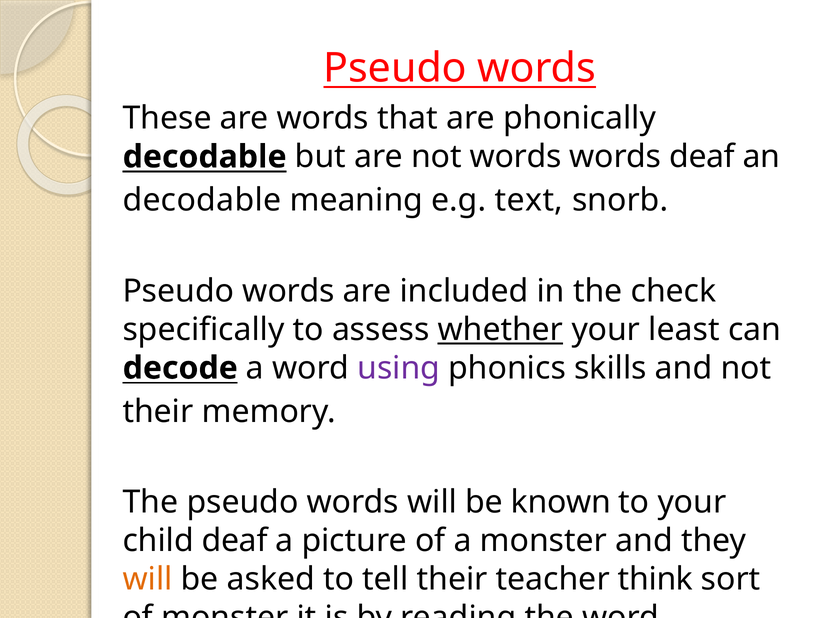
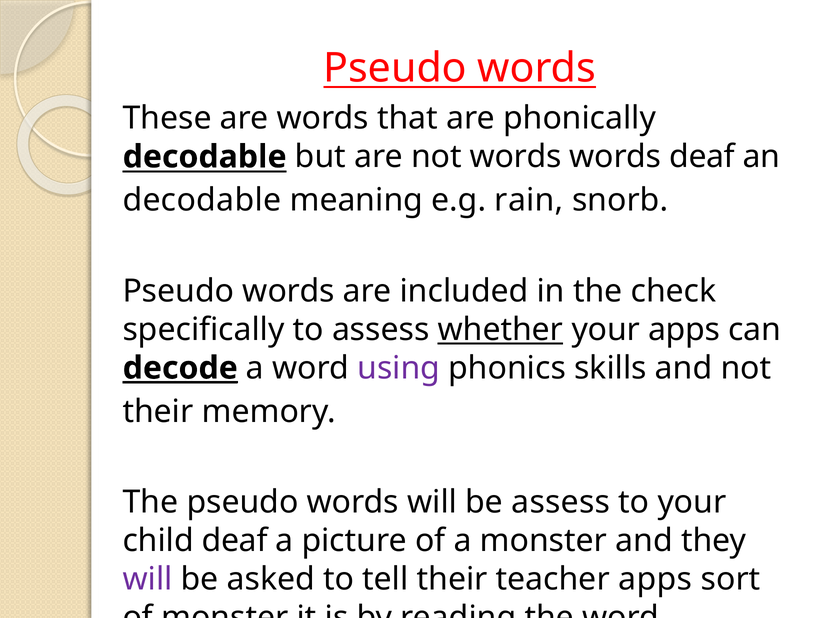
text: text -> rain (529, 200)
your least: least -> apps (684, 330)
decode underline: none -> present (180, 368)
be known: known -> assess (561, 502)
will colour: orange -> purple (148, 579)
teacher think: think -> apps (655, 579)
